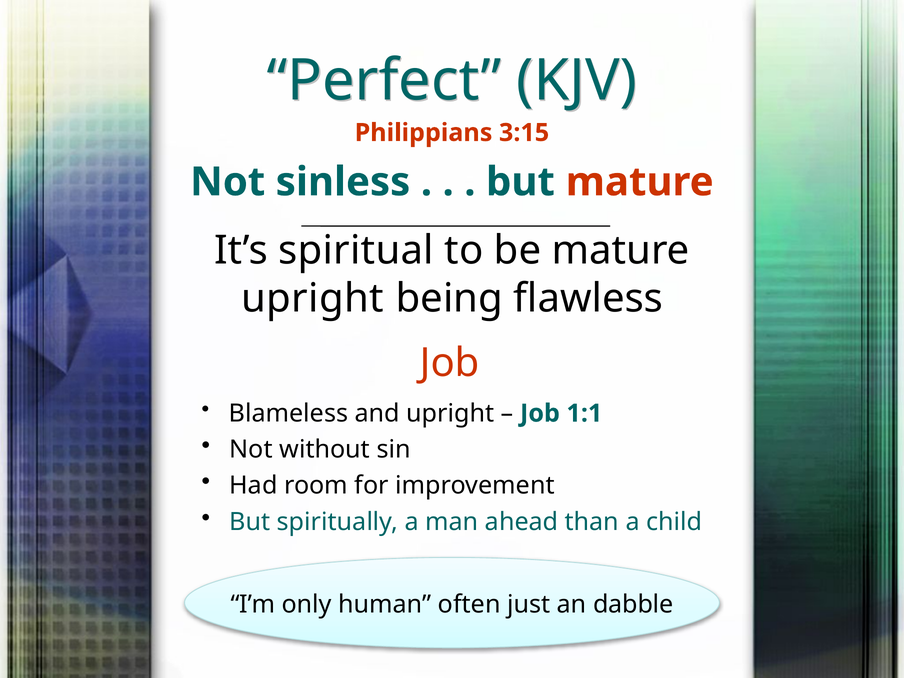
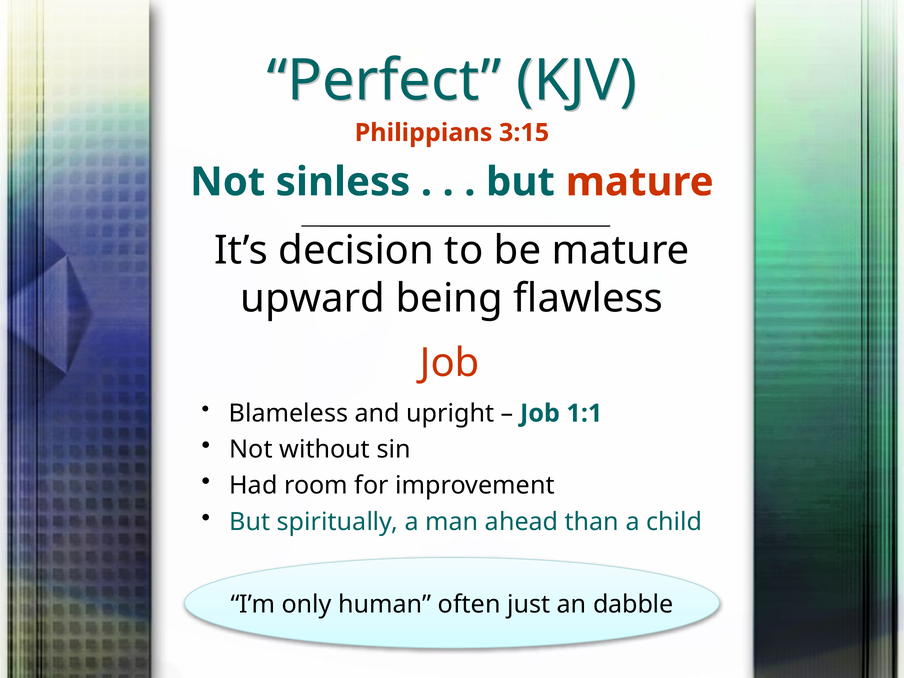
spiritual: spiritual -> decision (356, 250)
upright: upright -> upward (313, 299)
